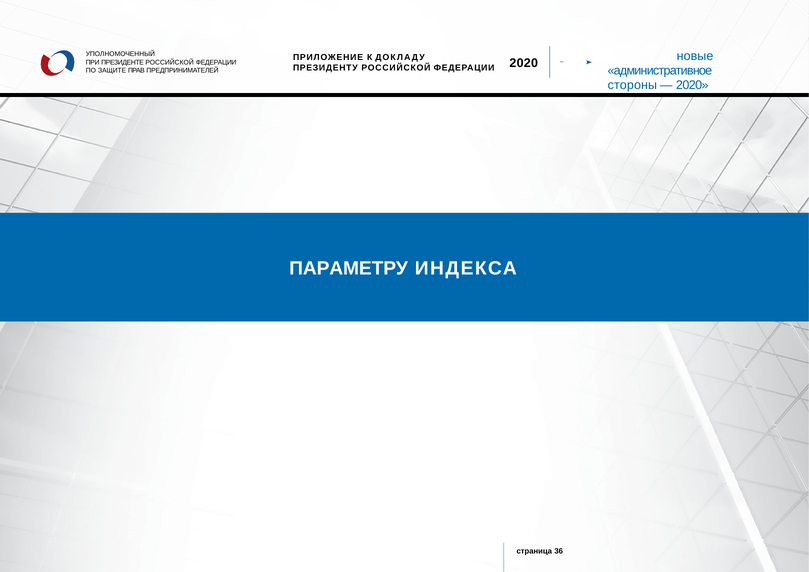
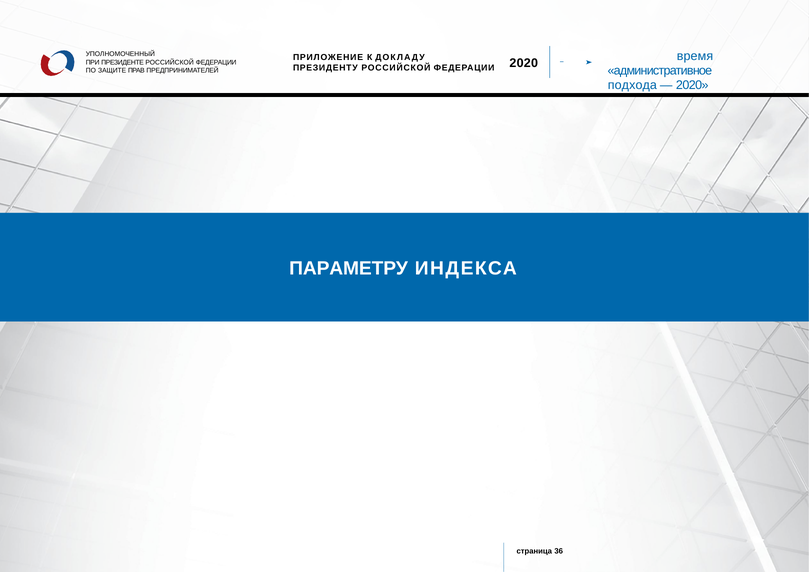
новые: новые -> время (695, 56)
стороны: стороны -> подхода (632, 85)
